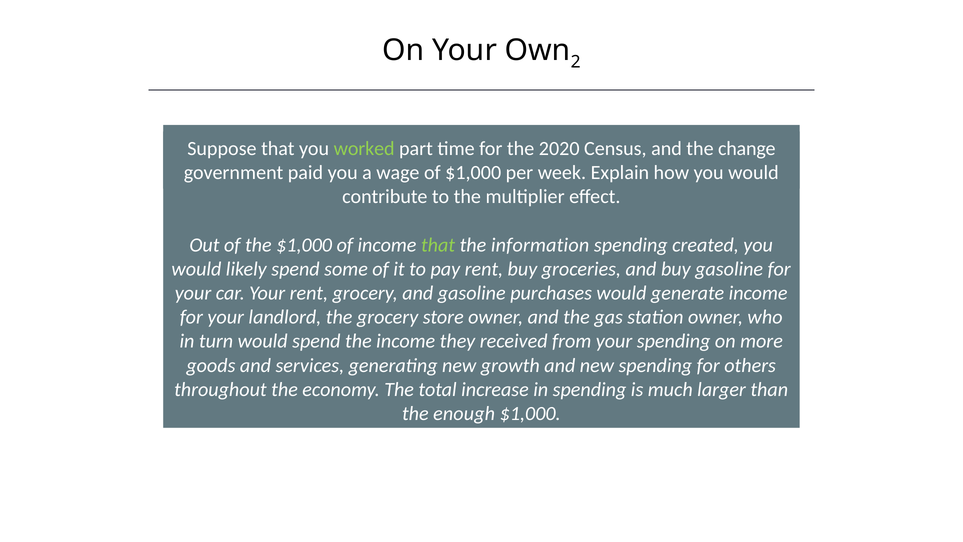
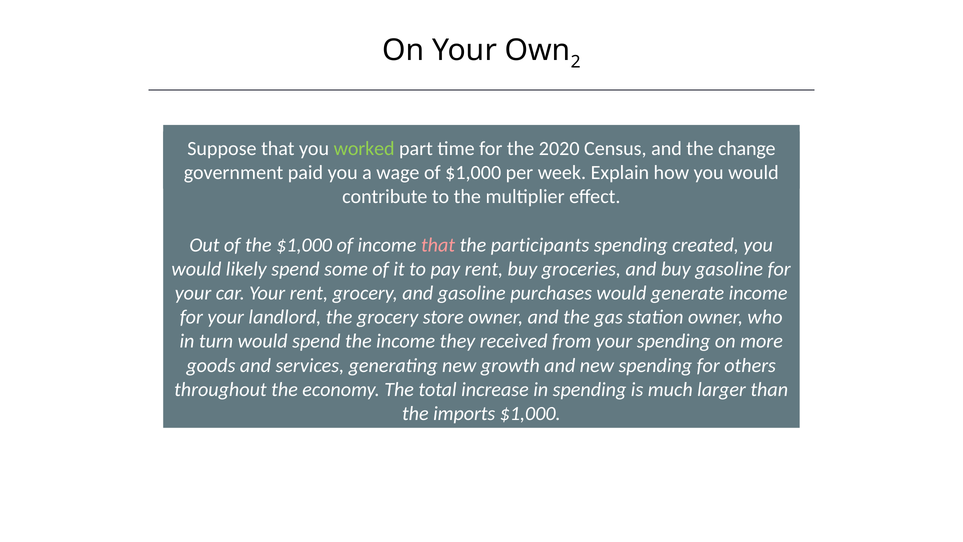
that colour: light green -> pink (438, 245)
information: information -> participants (540, 245)
enough: enough -> imports (464, 413)
